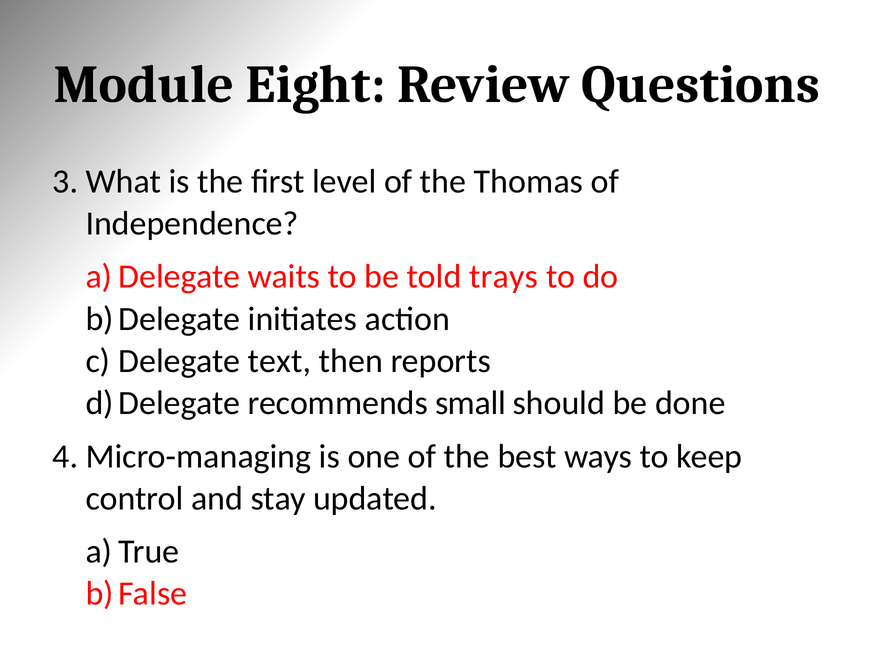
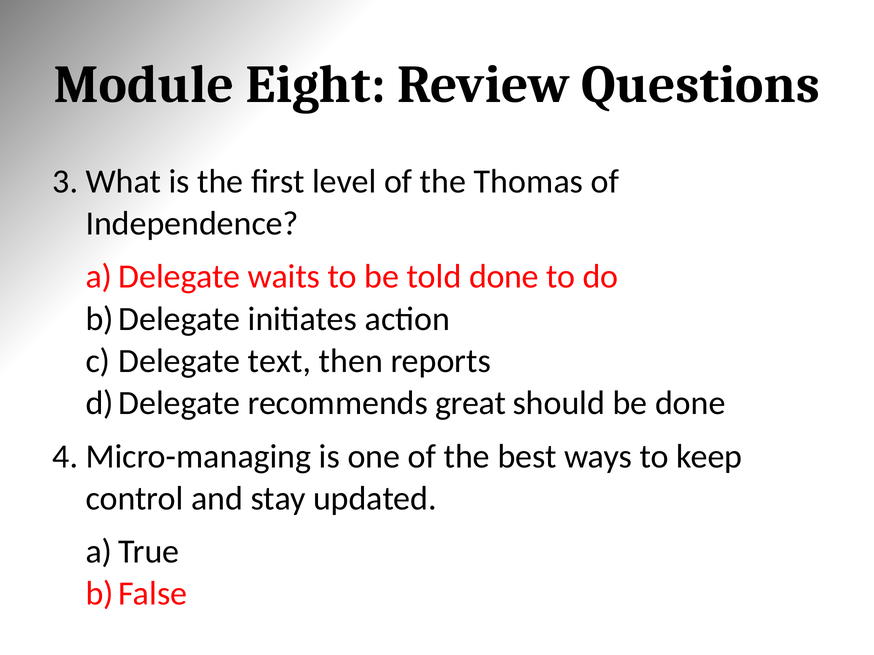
told trays: trays -> done (504, 277)
small: small -> great (471, 404)
